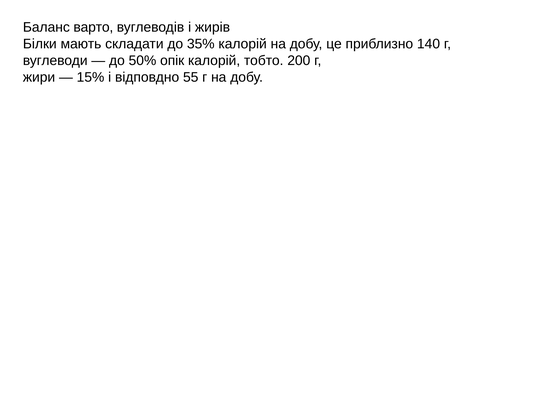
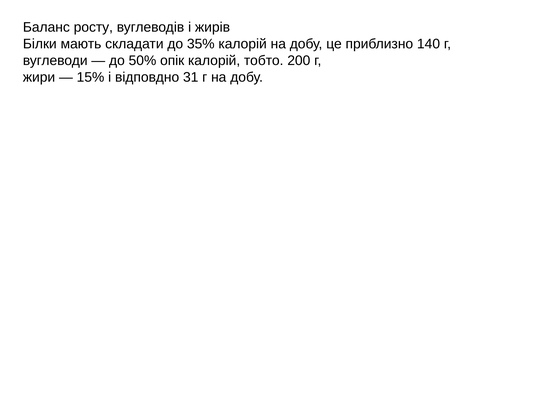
варто: варто -> росту (93, 27)
55: 55 -> 31 (191, 77)
